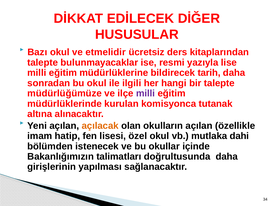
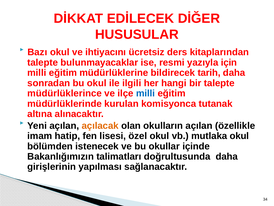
etmelidir: etmelidir -> ihtiyacını (106, 52)
lise: lise -> için (229, 62)
müdürlüğümüze: müdürlüğümüze -> müdürlüklerince (65, 93)
milli colour: purple -> blue (145, 93)
mutlaka dahi: dahi -> okul (239, 136)
